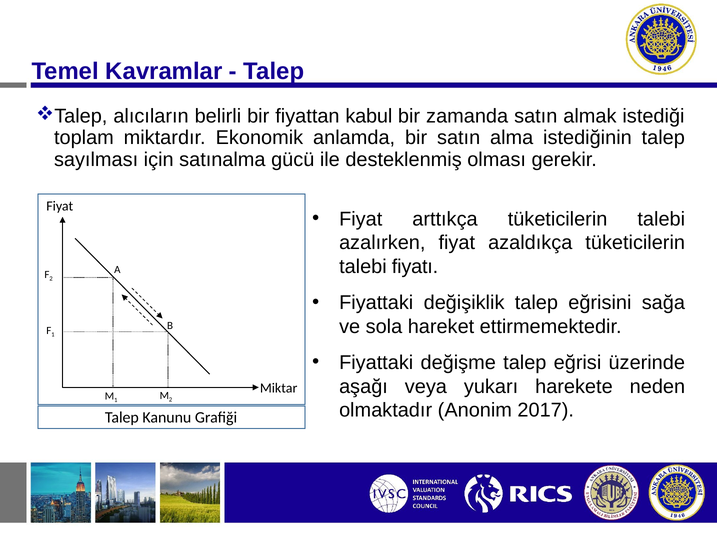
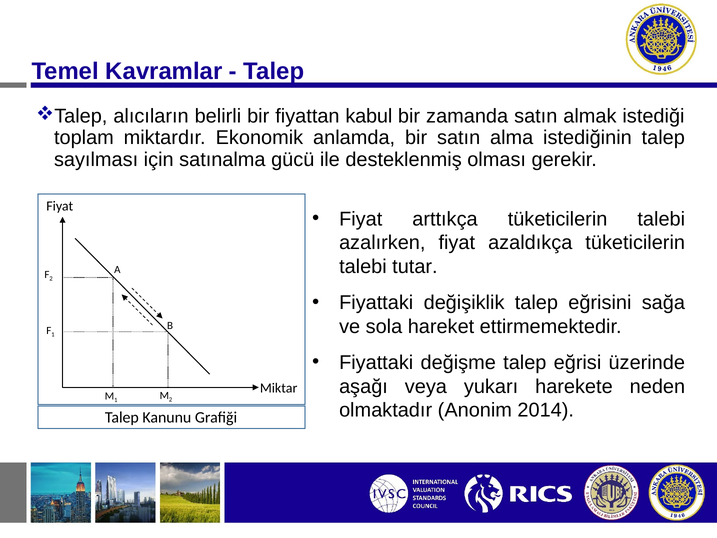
fiyatı: fiyatı -> tutar (415, 267)
2017: 2017 -> 2014 (546, 410)
